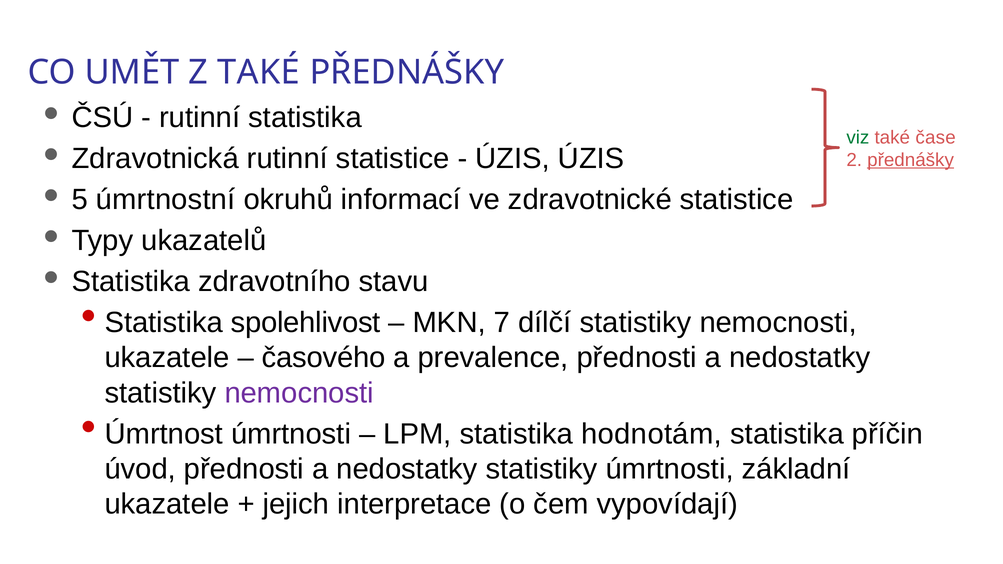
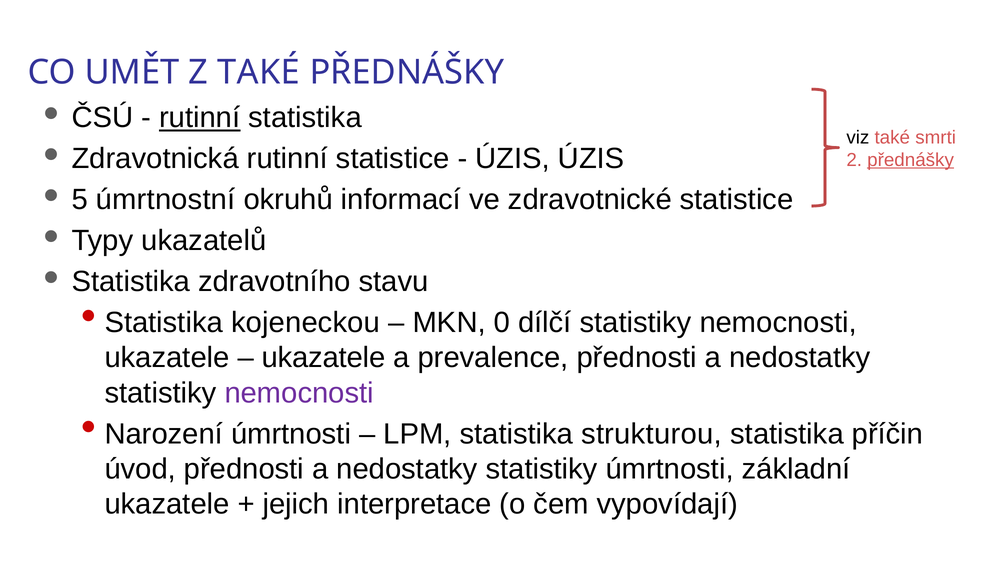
rutinní underline: none -> present (200, 118)
viz colour: green -> black (858, 137)
čase: čase -> smrti (936, 137)
spolehlivost: spolehlivost -> kojeneckou (306, 323)
7: 7 -> 0 (502, 323)
časového: časového -> ukazatele (324, 358)
Úmrtnost: Úmrtnost -> Narození (164, 434)
hodnotám: hodnotám -> strukturou (652, 434)
